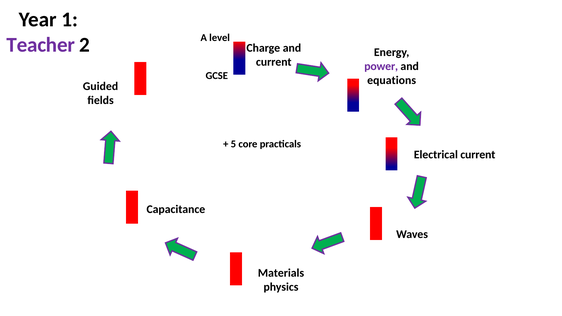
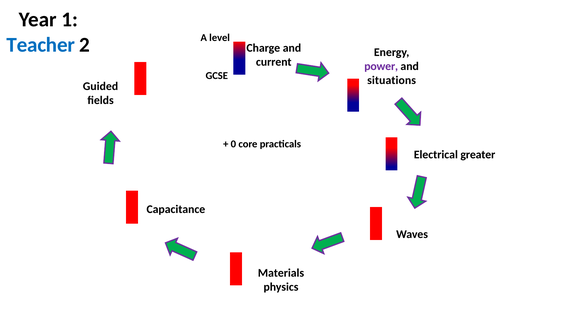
Teacher colour: purple -> blue (41, 45)
equations: equations -> situations (392, 80)
5: 5 -> 0 (233, 144)
Electrical current: current -> greater (478, 155)
